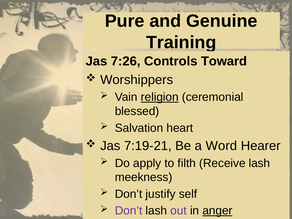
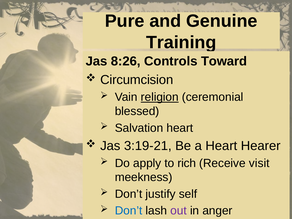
7:26: 7:26 -> 8:26 (126, 61)
Worshippers: Worshippers -> Circumcision (137, 80)
7:19-21: 7:19-21 -> 3:19-21 (148, 146)
a Word: Word -> Heart (221, 146)
filth: filth -> rich (187, 163)
Receive lash: lash -> visit (259, 163)
Don’t colour: purple -> blue (129, 211)
anger underline: present -> none (217, 211)
